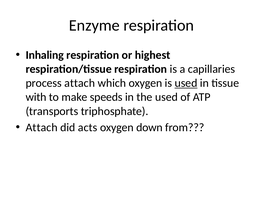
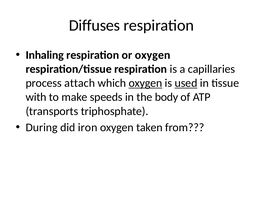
Enzyme: Enzyme -> Diffuses (94, 25)
or highest: highest -> oxygen (153, 55)
oxygen underline: none -> present (145, 83)
the used: used -> body (167, 97)
Attach: Attach -> During (42, 128)
acts: acts -> iron (88, 128)
down: down -> taken (149, 128)
